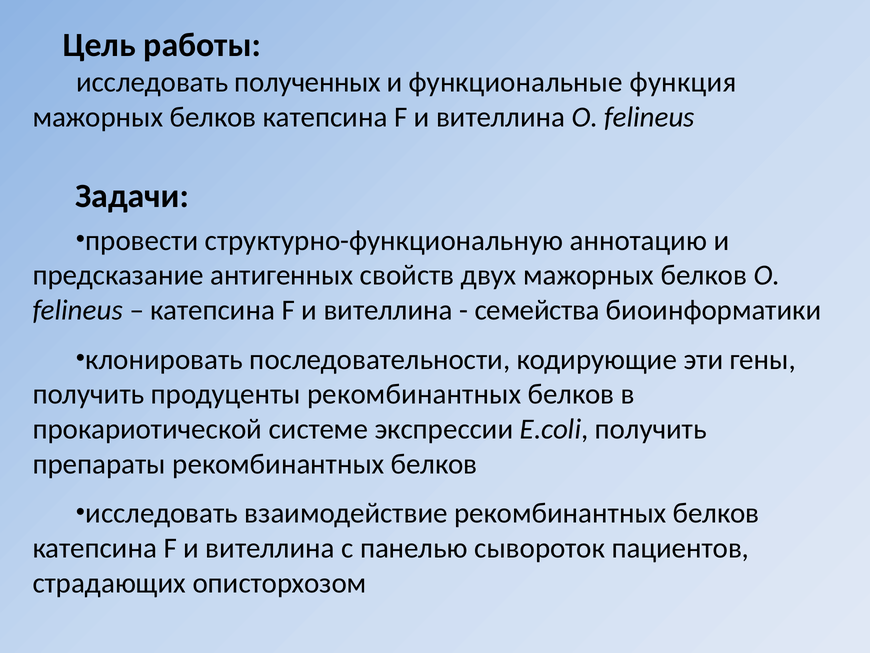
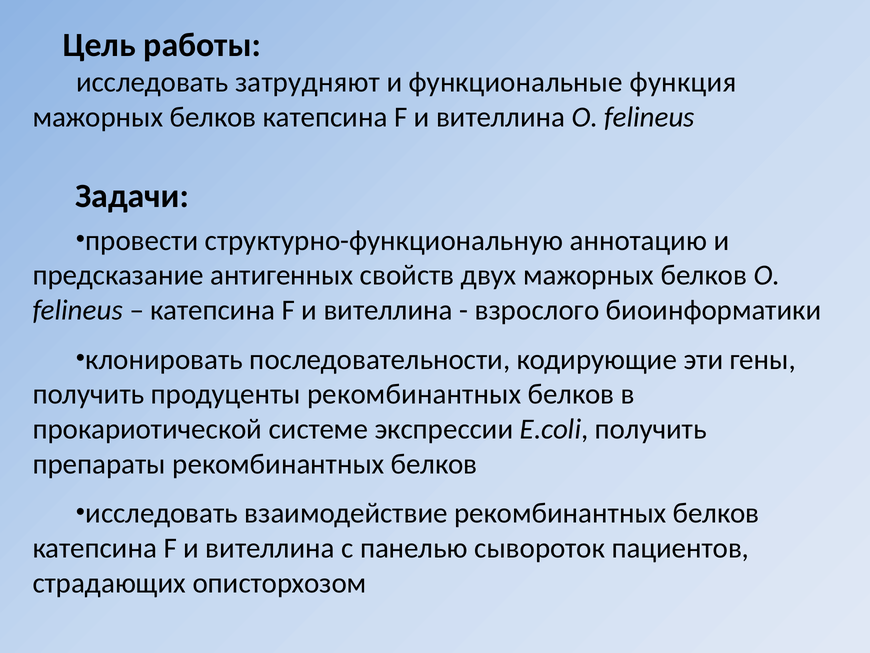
полученных: полученных -> затрудняют (308, 82)
семейства: семейства -> взрослого (537, 310)
